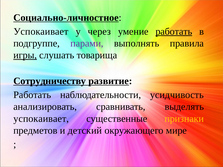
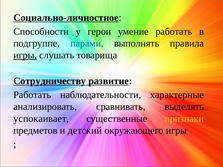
Успокаивает: Успокаивает -> Способности (41, 32)
через: через -> герои (99, 32)
работать underline: present -> none (174, 32)
парами colour: purple -> blue (87, 43)
усидчивость: усидчивость -> характерные (177, 95)
окружающего мире: мире -> игры (176, 131)
